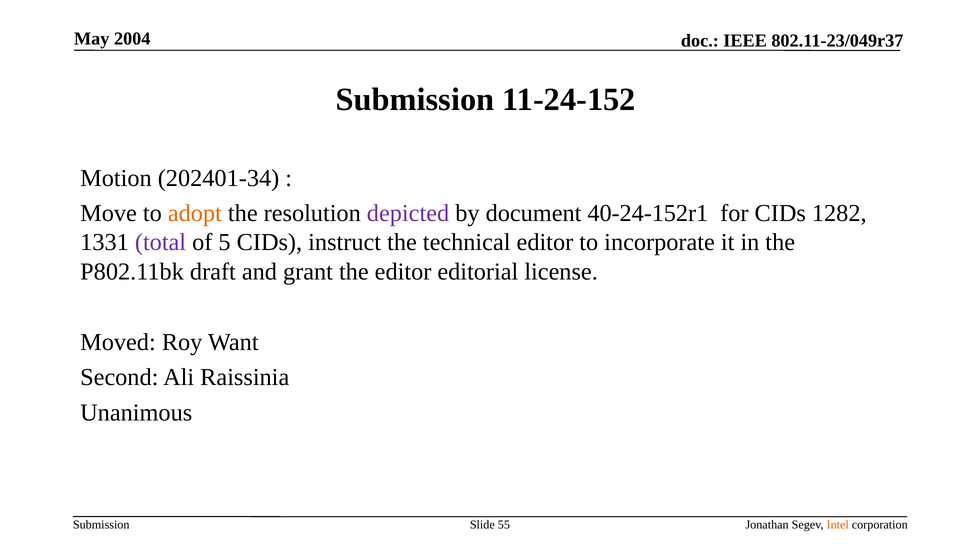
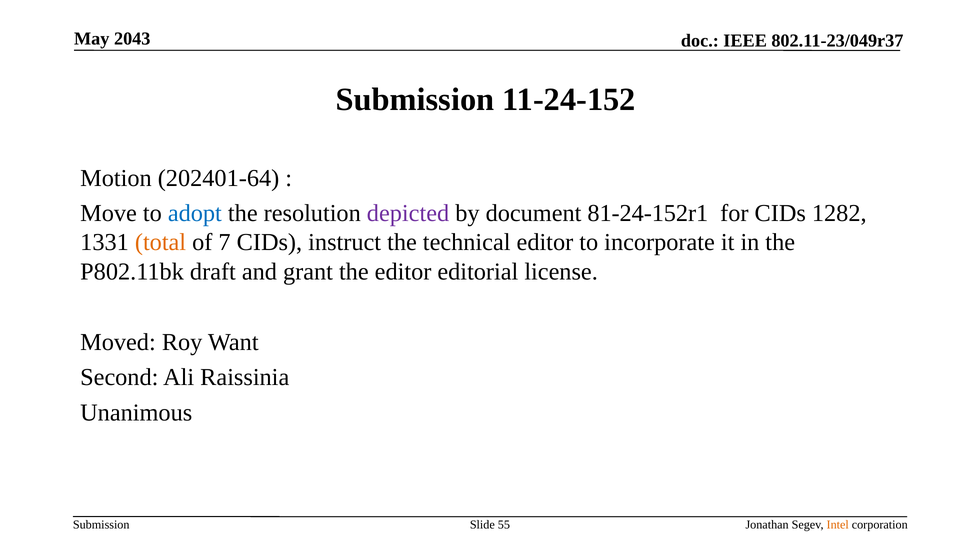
2004: 2004 -> 2043 (132, 39)
202401-34: 202401-34 -> 202401-64 (219, 178)
adopt colour: orange -> blue (195, 213)
40-24-152r1: 40-24-152r1 -> 81-24-152r1 (648, 213)
total colour: purple -> orange (161, 242)
5: 5 -> 7 (225, 242)
